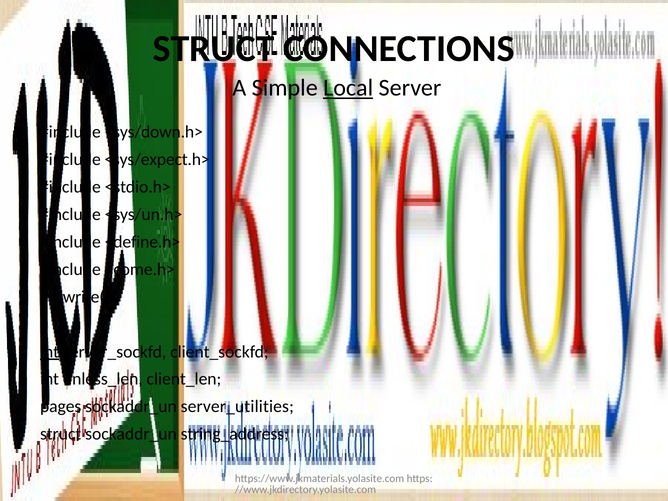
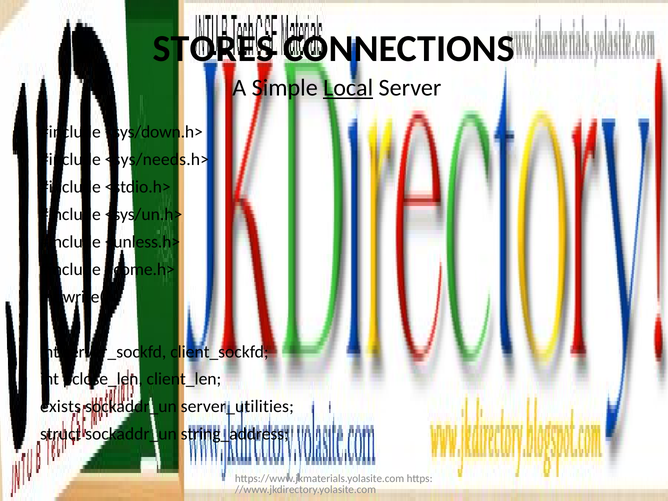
STRUCT: STRUCT -> STORES (213, 49)
<sys/expect.h>: <sys/expect.h> -> <sys/needs.h> (157, 160)
<define.h>: <define.h> -> <unless.h> (142, 242)
int underline: present -> none (50, 352)
unless_len: unless_len -> pclose_len (103, 379)
pages: pages -> exists (61, 407)
